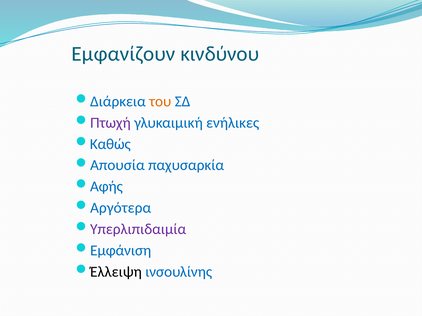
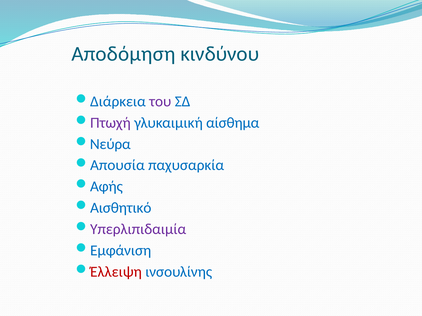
Εμφανίζουν: Εμφανίζουν -> Αποδόμηση (123, 54)
του colour: orange -> purple (160, 102)
ενήλικες: ενήλικες -> αίσθημα (233, 123)
Καθώς: Καθώς -> Νεύρα (110, 144)
Αργότερα: Αργότερα -> Αισθητικό (121, 208)
Έλλειψη colour: black -> red (116, 272)
